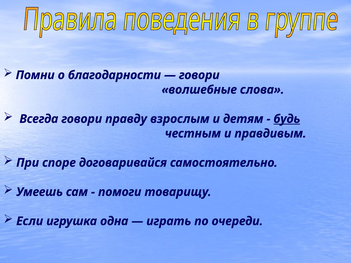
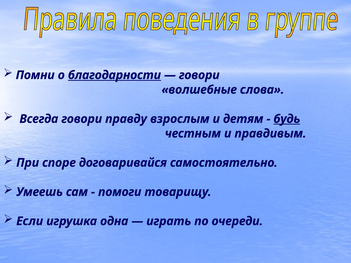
благодарности underline: none -> present (114, 75)
